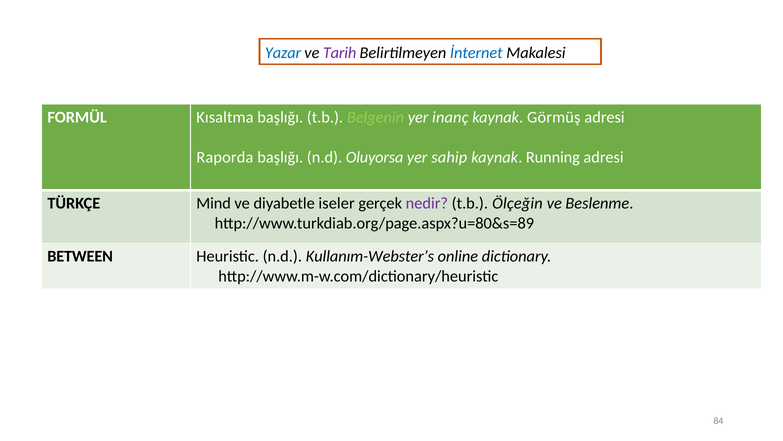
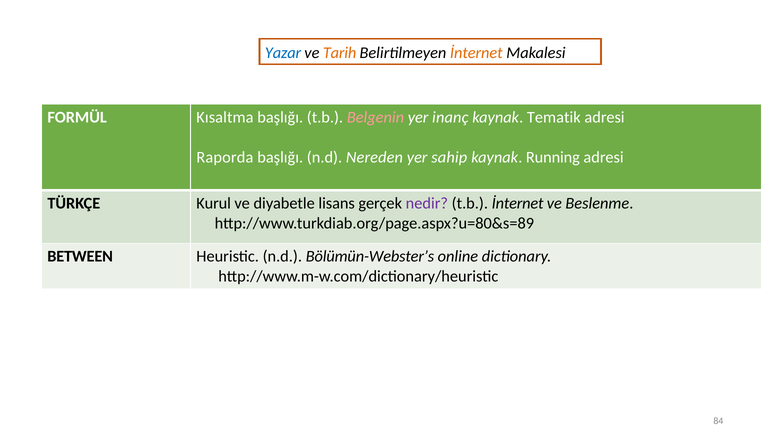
Tarih colour: purple -> orange (340, 53)
İnternet colour: blue -> orange (476, 53)
Belgenin colour: light green -> pink (376, 117)
Görmüş: Görmüş -> Tematik (554, 117)
Oluyorsa: Oluyorsa -> Nereden (374, 157)
Mind: Mind -> Kurul (214, 203)
iseler: iseler -> lisans (337, 203)
t.b Ölçeğin: Ölçeğin -> İnternet (518, 203)
Kullanım-Webster’s: Kullanım-Webster’s -> Bölümün-Webster’s (370, 256)
